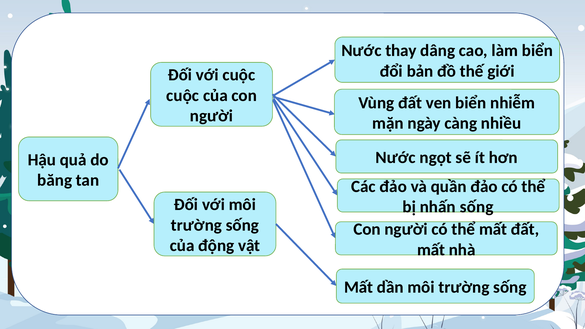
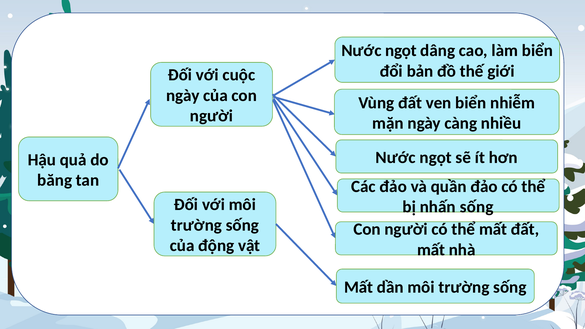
thay: thay -> ngọt (401, 51)
cuộc: cuộc -> ngày (183, 96)
